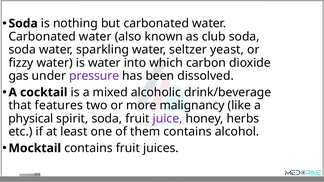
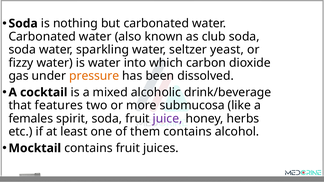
pressure colour: purple -> orange (94, 76)
malignancy: malignancy -> submucosa (192, 106)
physical: physical -> females (31, 119)
